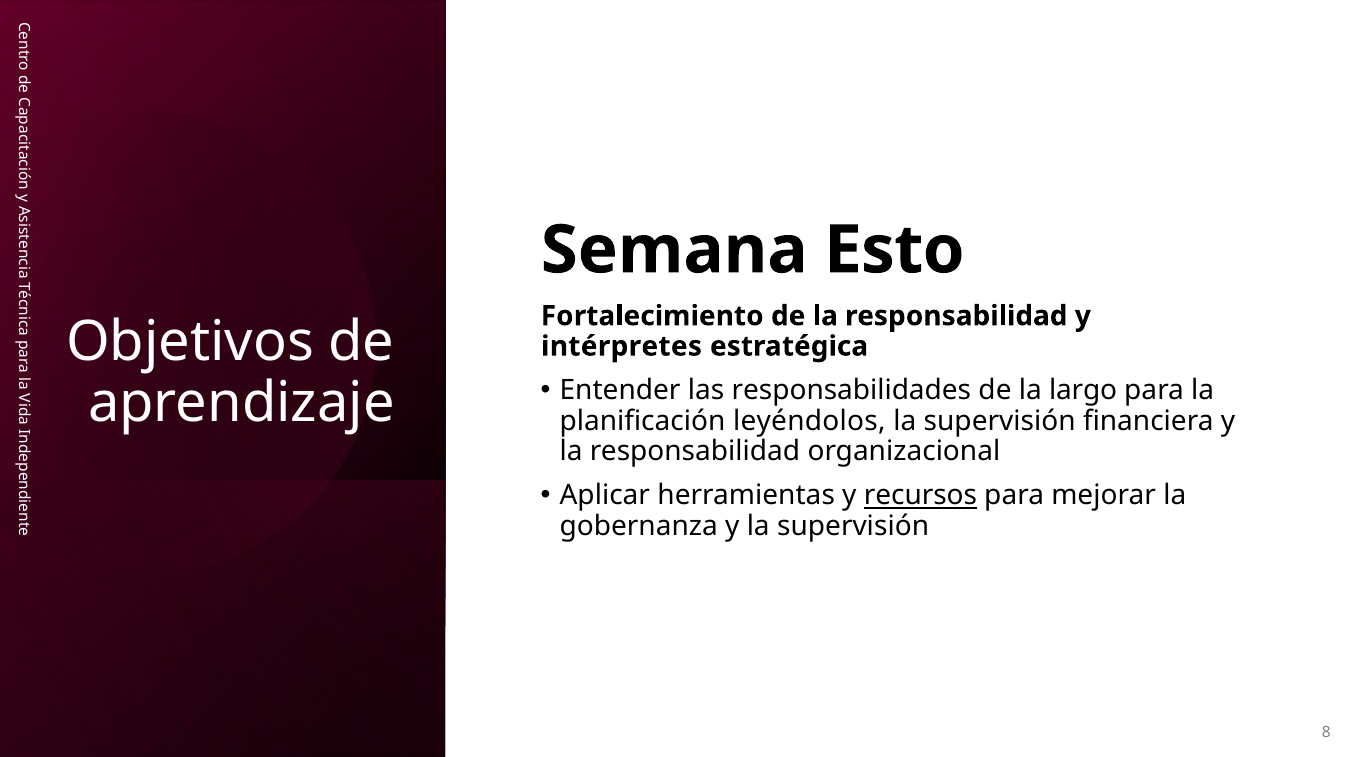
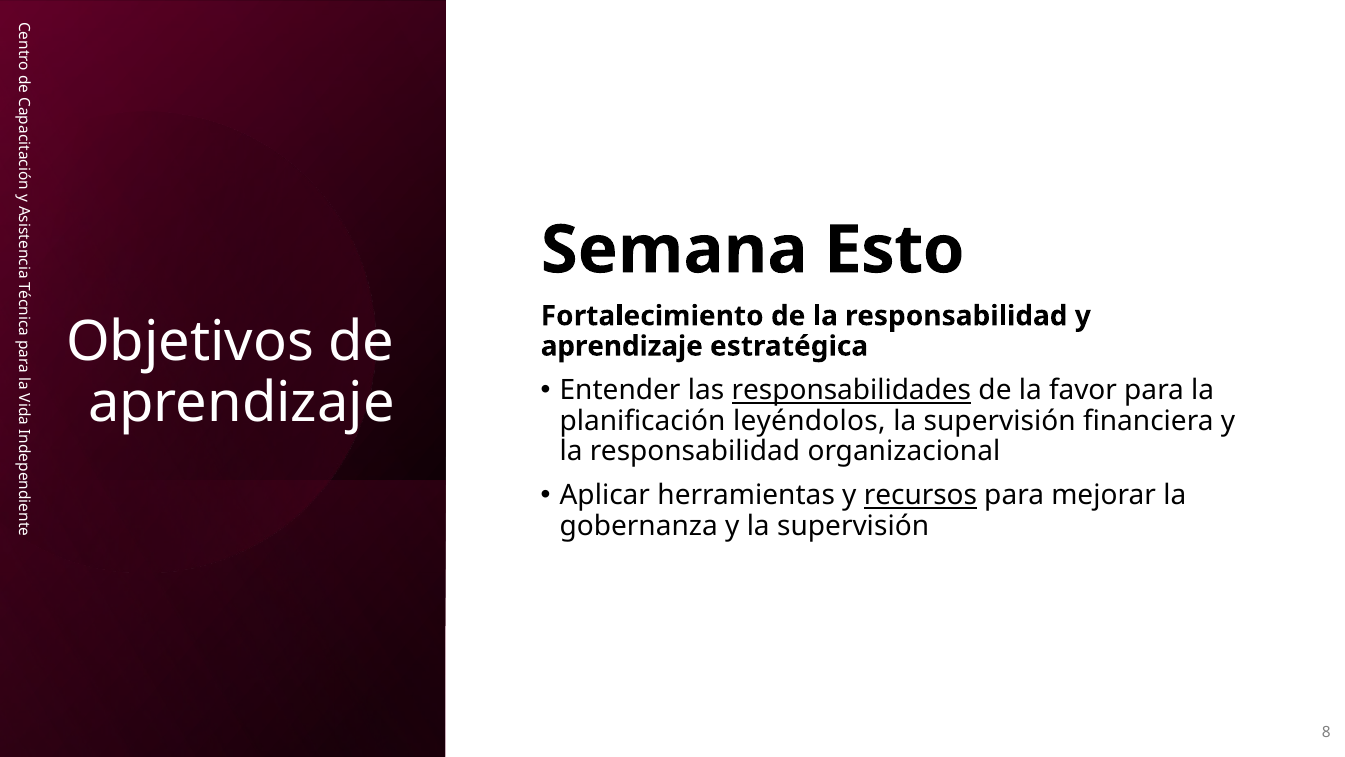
intérpretes: intérpretes -> aprendizaje (622, 346)
responsabilidades underline: none -> present (851, 390)
largo: largo -> favor (1083, 390)
